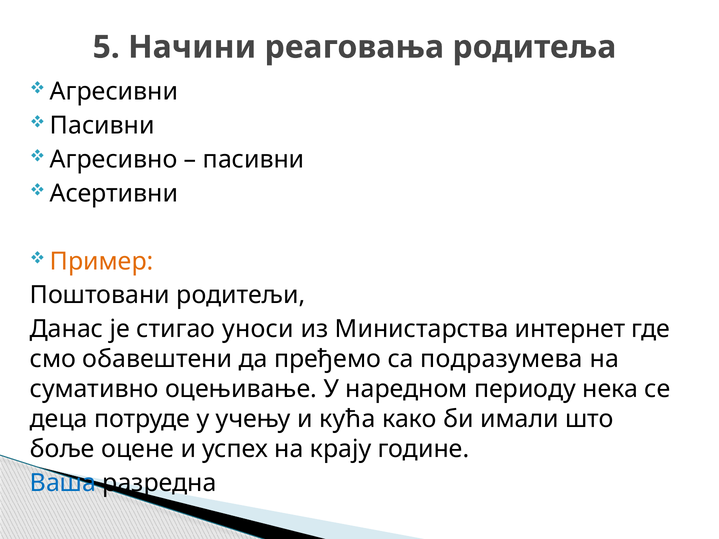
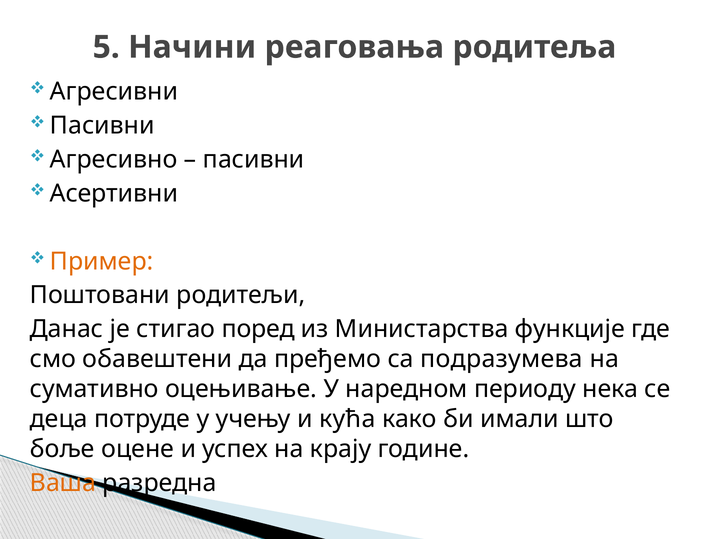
уноси: уноси -> поред (258, 329)
интернет: интернет -> функције (570, 329)
Ваша colour: blue -> orange (63, 483)
